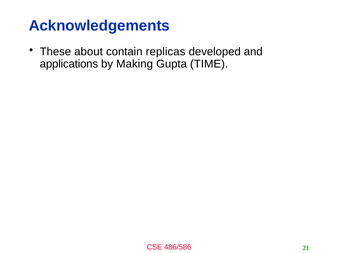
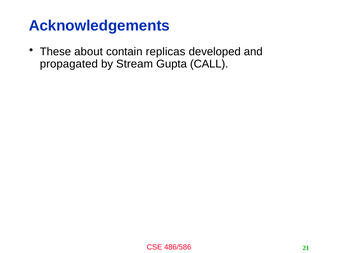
applications: applications -> propagated (69, 64)
Making: Making -> Stream (135, 64)
TIME: TIME -> CALL (209, 64)
